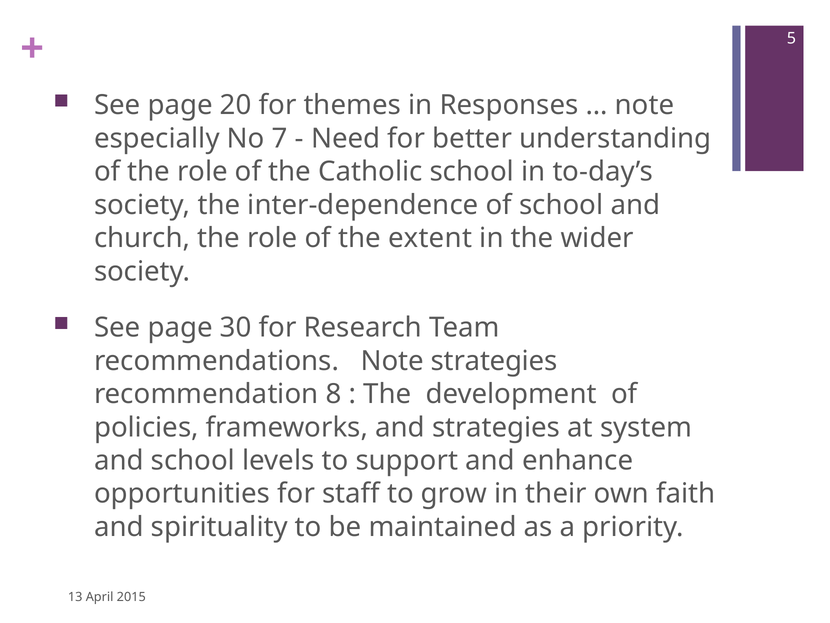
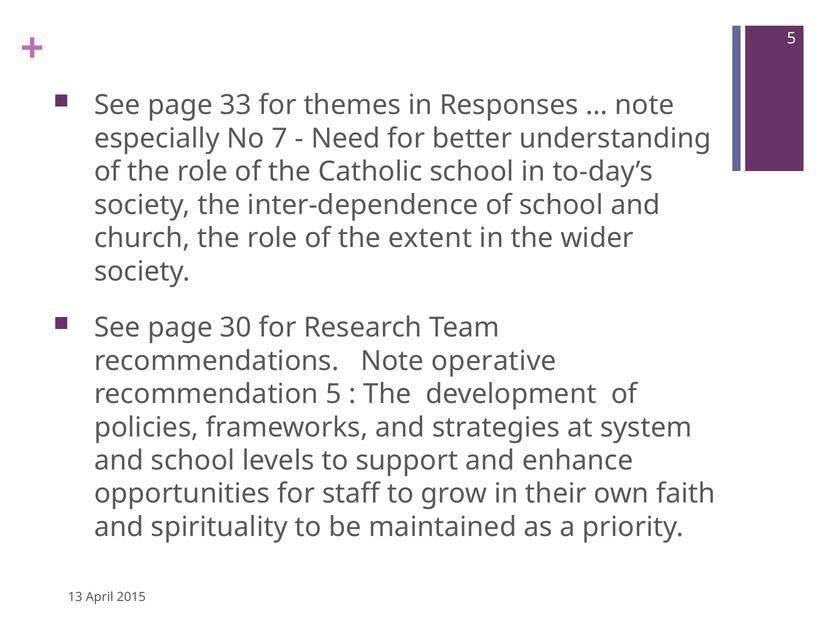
20: 20 -> 33 (236, 105)
Note strategies: strategies -> operative (494, 361)
recommendation 8: 8 -> 5 (333, 394)
